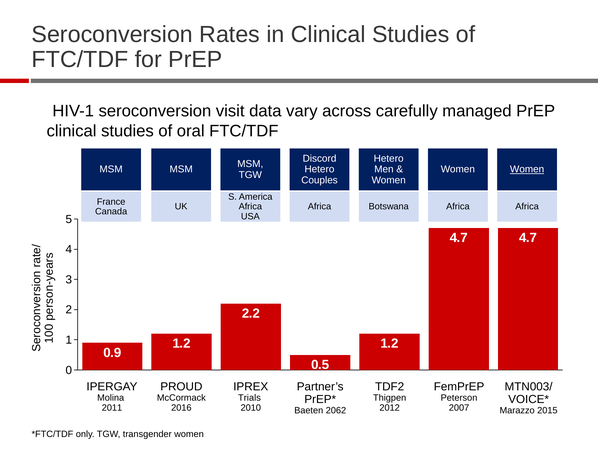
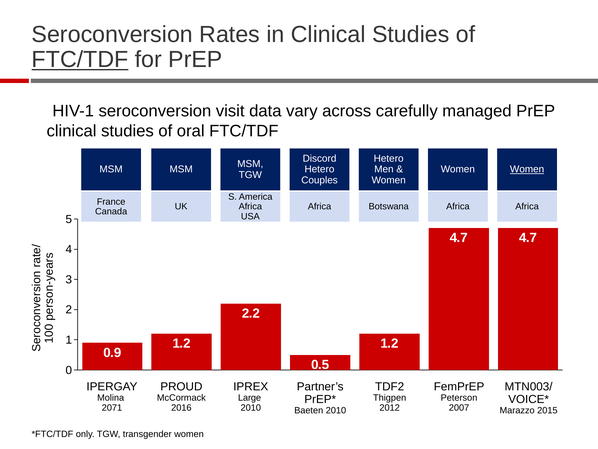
FTC/TDF underline: none -> present (80, 60)
Trials: Trials -> Large (250, 398)
2011: 2011 -> 2071 (112, 407)
Baeten 2062: 2062 -> 2010 (336, 410)
